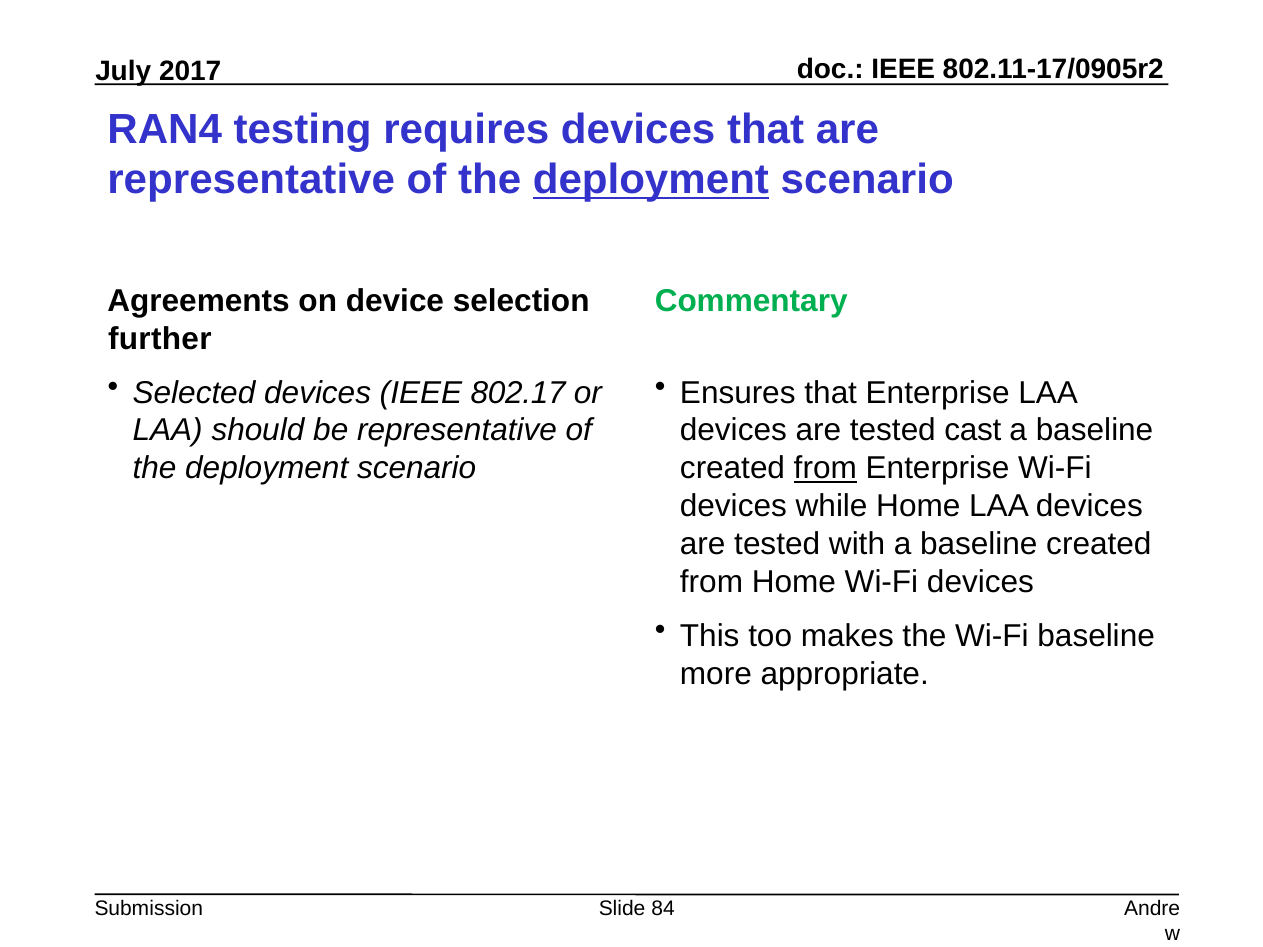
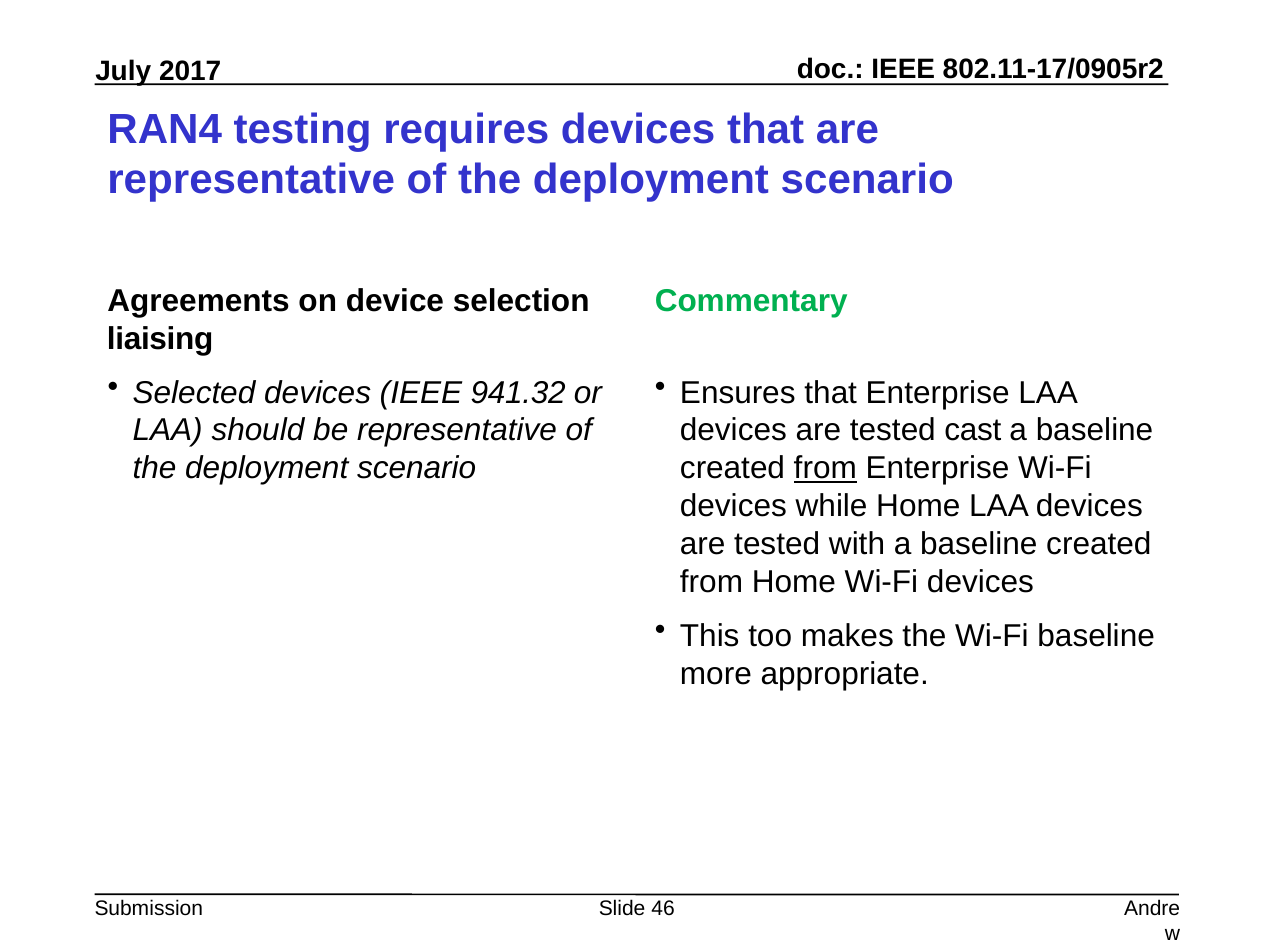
deployment underline: present -> none (651, 180)
further: further -> liaising (160, 339)
802.17: 802.17 -> 941.32 (518, 393)
84: 84 -> 46 (663, 908)
